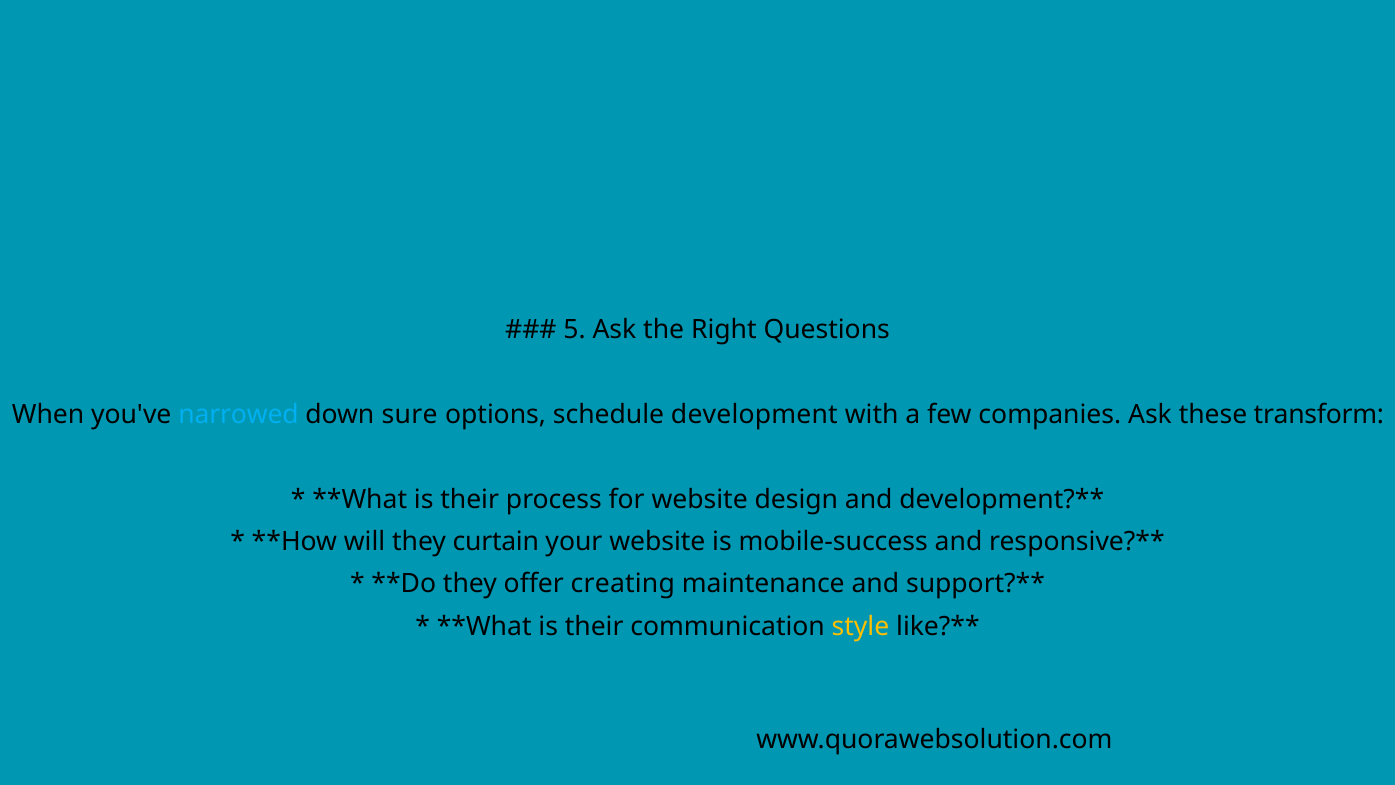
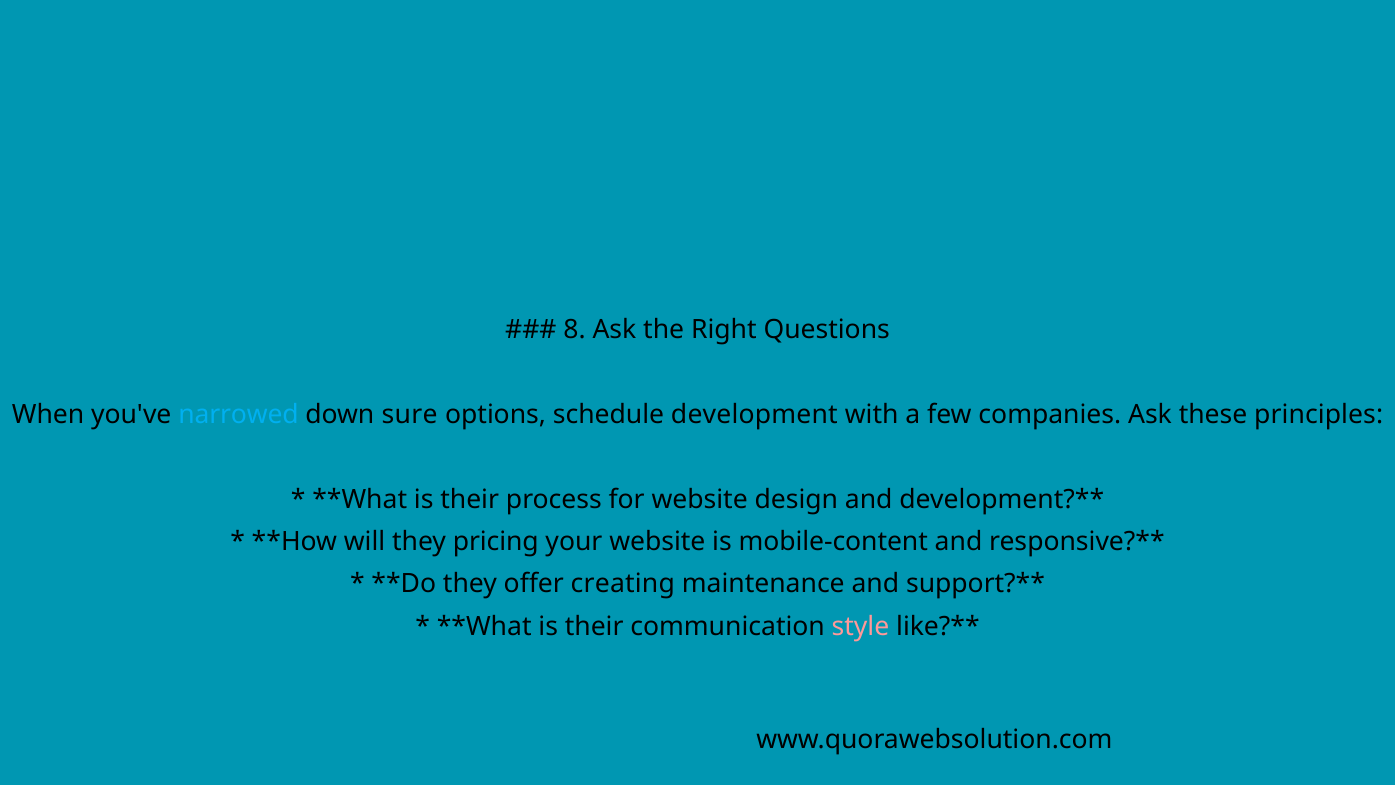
5: 5 -> 8 (575, 330)
transform: transform -> principles (1319, 414)
curtain: curtain -> pricing (496, 541)
mobile-success: mobile-success -> mobile-content (833, 541)
style colour: yellow -> pink (860, 626)
